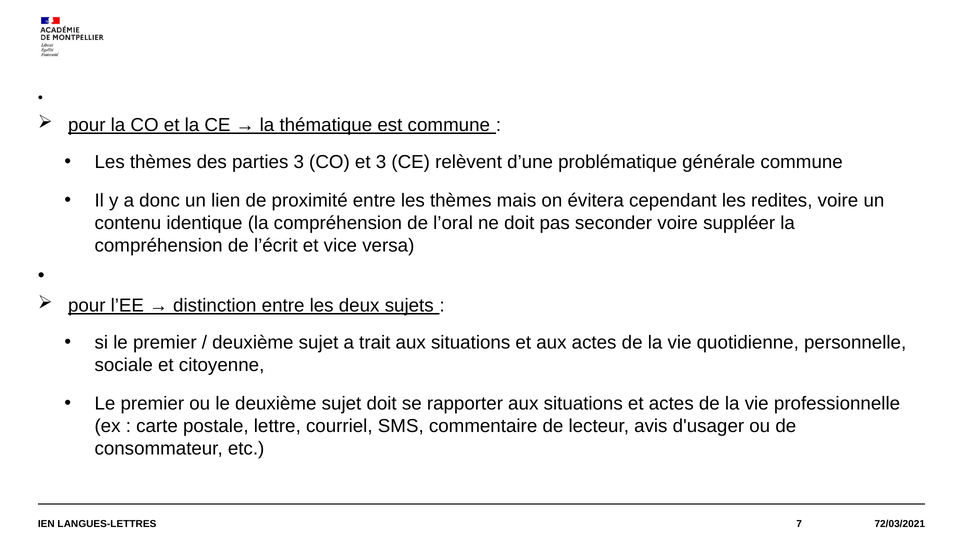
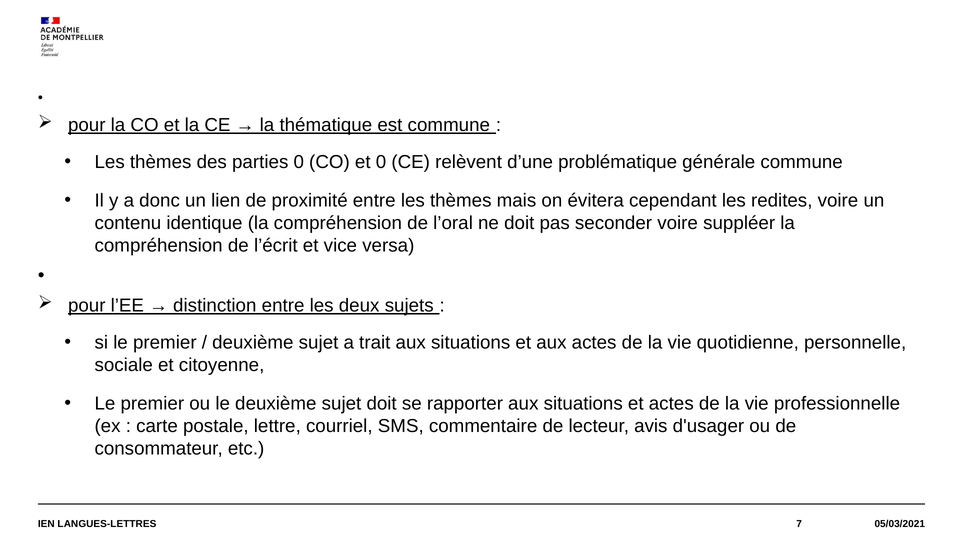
parties 3: 3 -> 0 (299, 162)
et 3: 3 -> 0 (381, 162)
72/03/2021: 72/03/2021 -> 05/03/2021 (900, 523)
